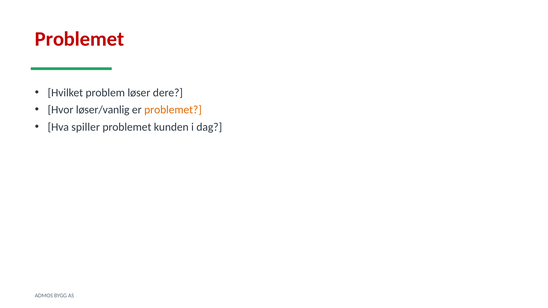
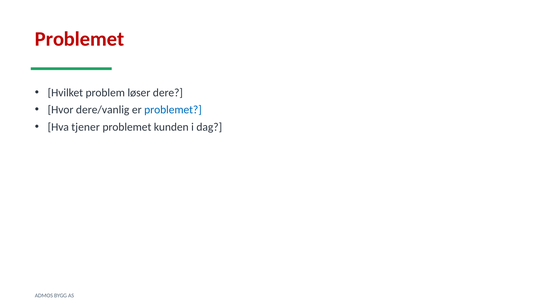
løser/vanlig: løser/vanlig -> dere/vanlig (103, 110)
problemet colour: orange -> blue (173, 110)
spiller: spiller -> tjener (86, 127)
